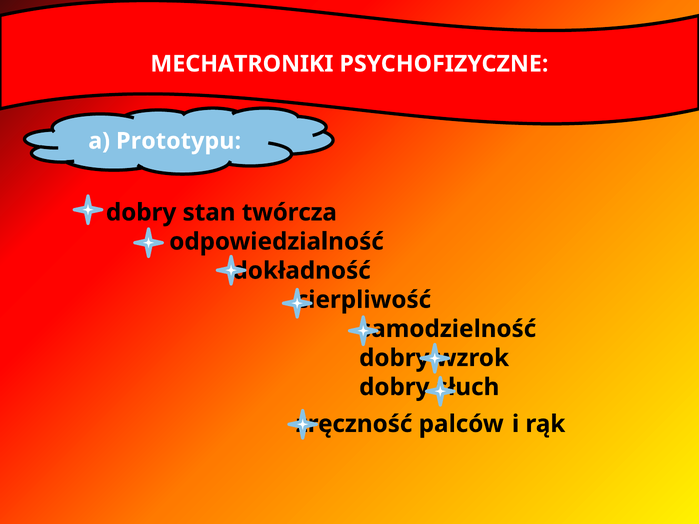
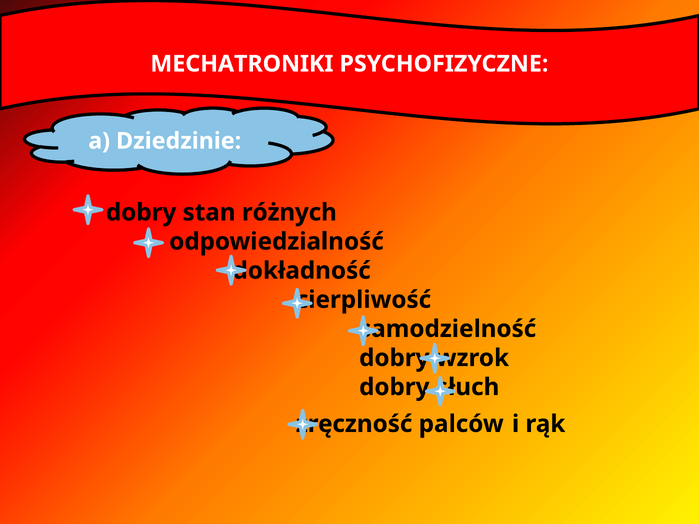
Prototypu: Prototypu -> Dziedzinie (179, 141)
twórcza: twórcza -> różnych (289, 213)
